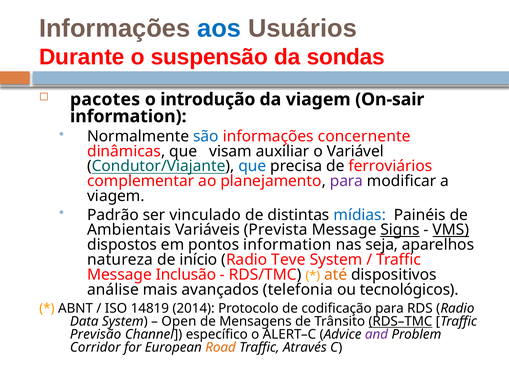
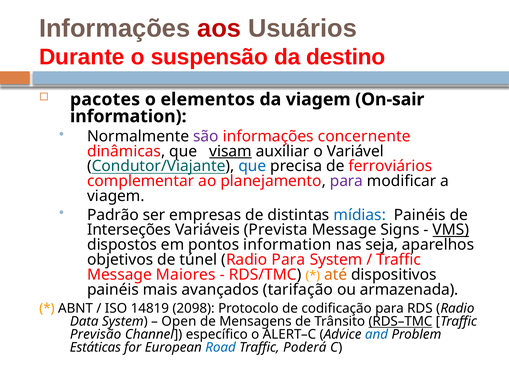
aos colour: blue -> red (219, 28)
sondas: sondas -> destino (346, 57)
introdução: introdução -> elementos (208, 99)
são colour: blue -> purple (206, 136)
visam underline: none -> present (230, 151)
vinculado: vinculado -> empresas (205, 215)
Ambientais: Ambientais -> Interseções (129, 230)
Signs underline: present -> none (400, 230)
natureza: natureza -> objetivos (120, 260)
início: início -> túnel (198, 260)
Radio Teve: Teve -> Para (288, 260)
Inclusão: Inclusão -> Maiores (186, 274)
análise: análise -> painéis (113, 289)
telefonia: telefonia -> tarifação (298, 289)
tecnológicos: tecnológicos -> armazenada (409, 289)
2014: 2014 -> 2098 (194, 308)
and colour: purple -> blue (377, 334)
Corridor: Corridor -> Estáticas (95, 347)
Road colour: orange -> blue (221, 347)
Através: Através -> Poderá (305, 347)
